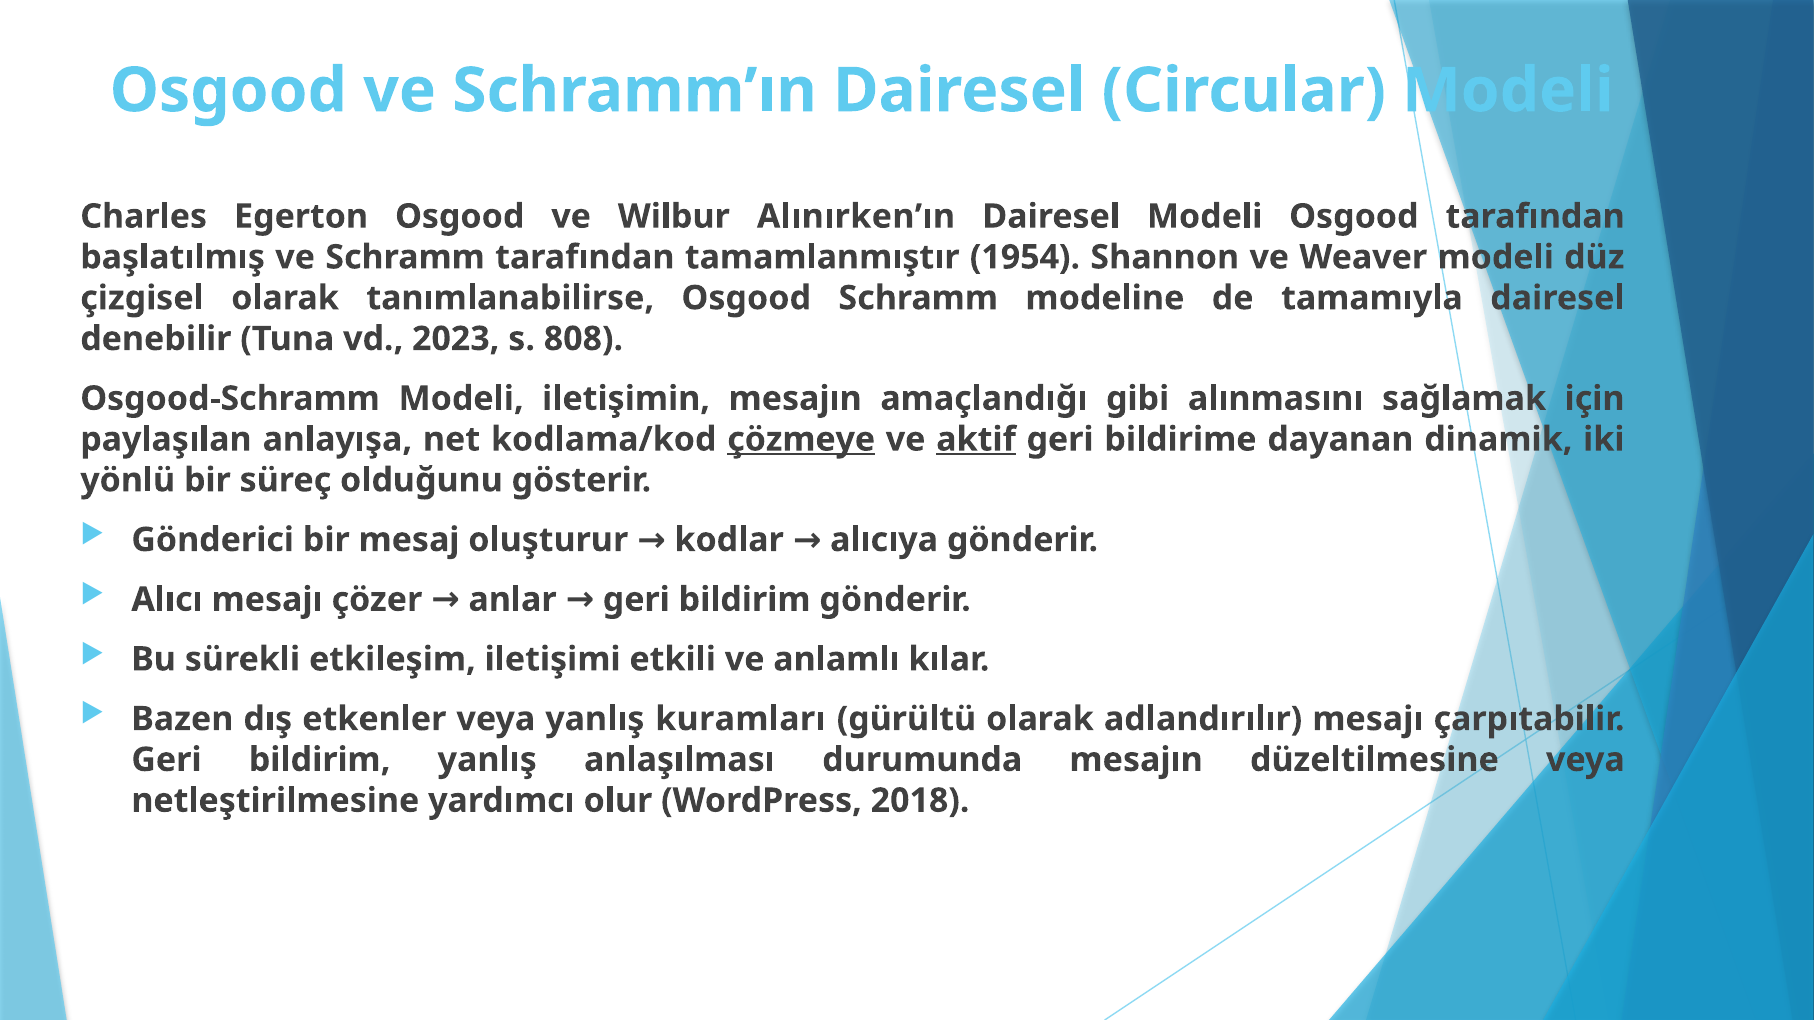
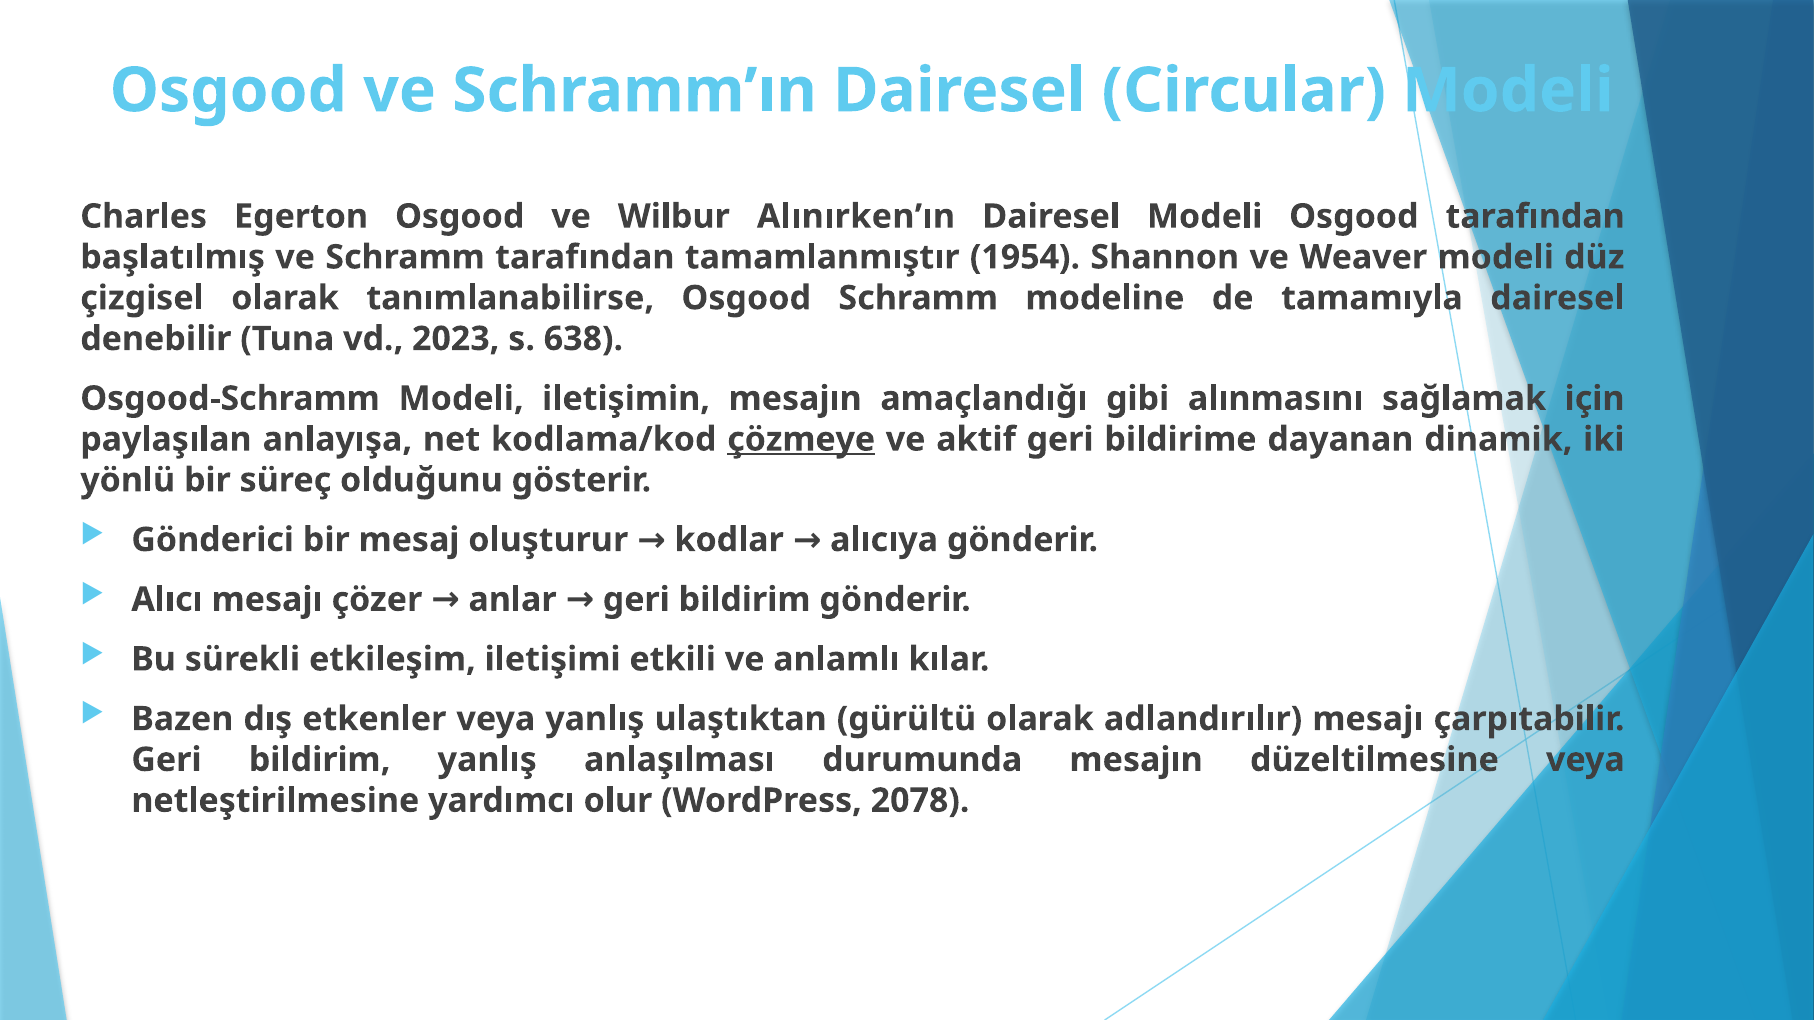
808: 808 -> 638 (583, 339)
aktif underline: present -> none (976, 440)
kuramları: kuramları -> ulaştıktan (741, 719)
2018: 2018 -> 2078 (920, 801)
